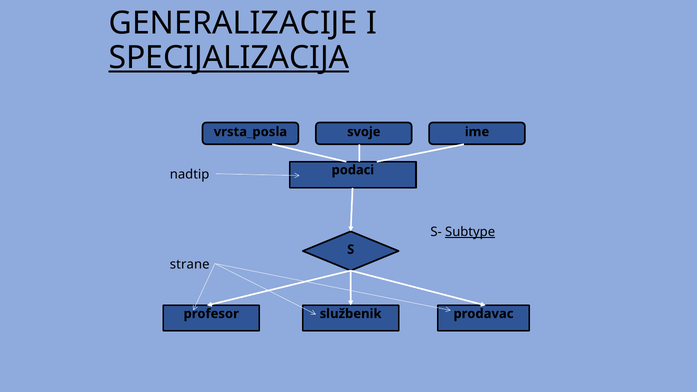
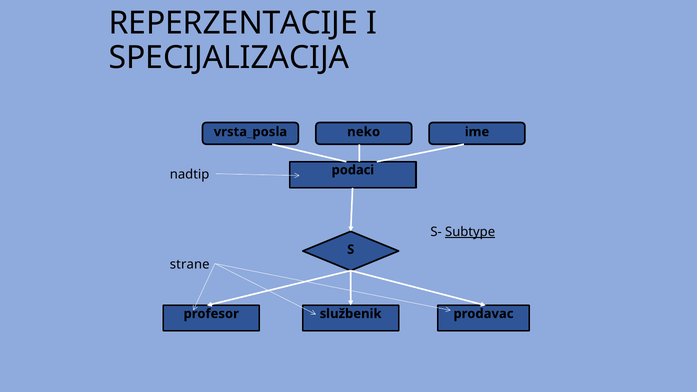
GENERALIZACIJE: GENERALIZACIJE -> REPERZENTACIJE (233, 23)
SPECIJALIZACIJA underline: present -> none (229, 58)
svoje: svoje -> neko (364, 132)
